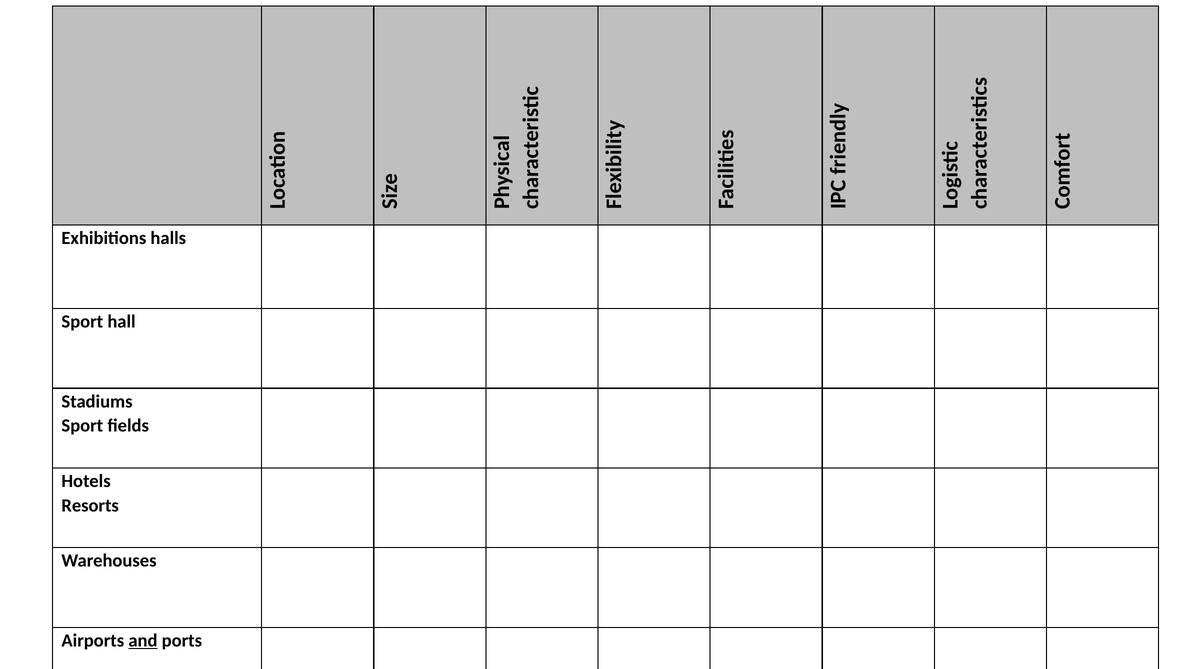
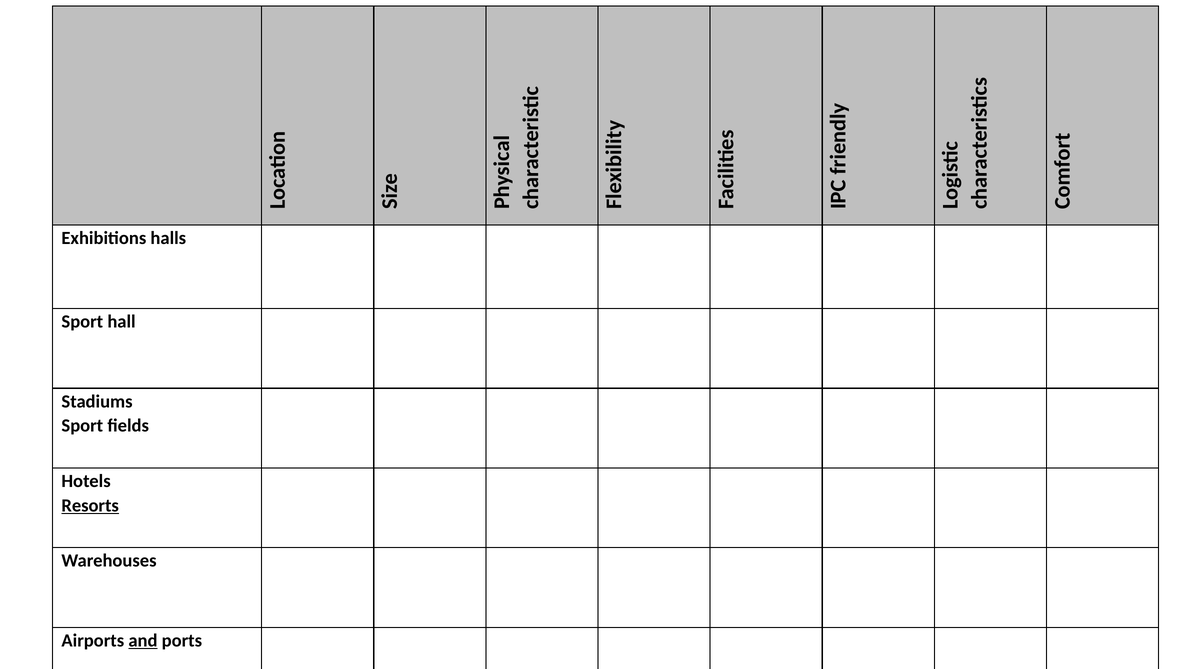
Resorts underline: none -> present (90, 506)
